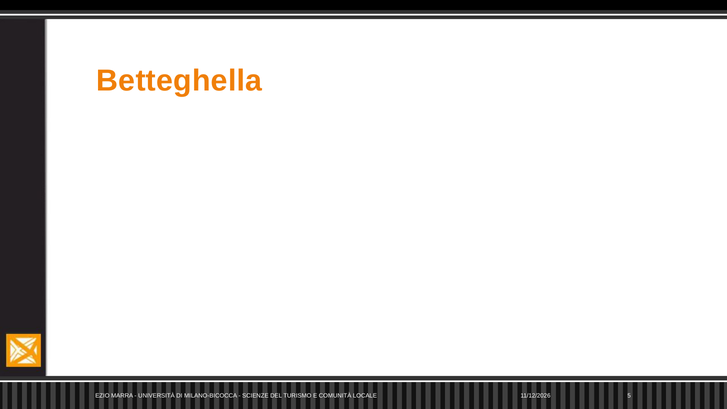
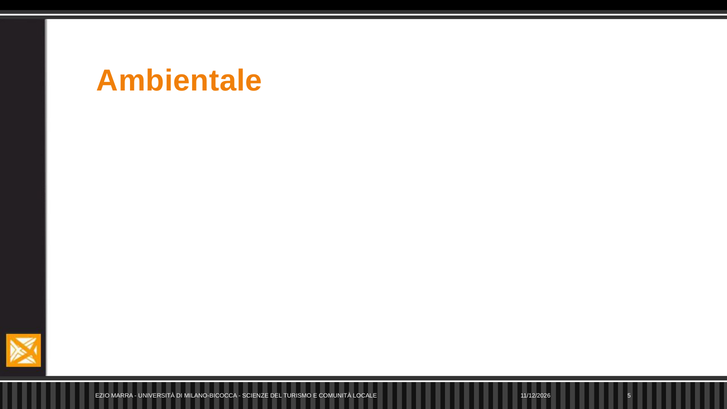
Betteghella: Betteghella -> Ambientale (179, 81)
